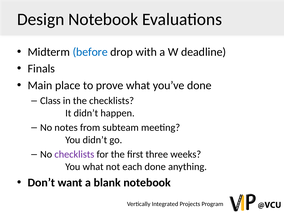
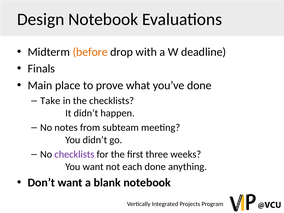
before colour: blue -> orange (90, 52)
Class: Class -> Take (50, 101)
You what: what -> want (93, 167)
